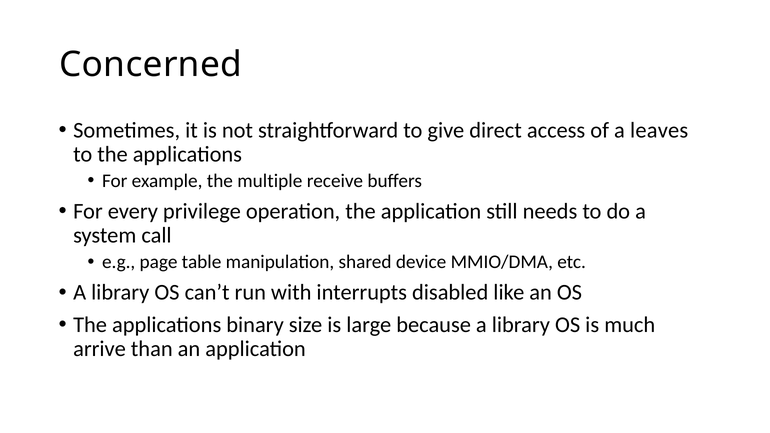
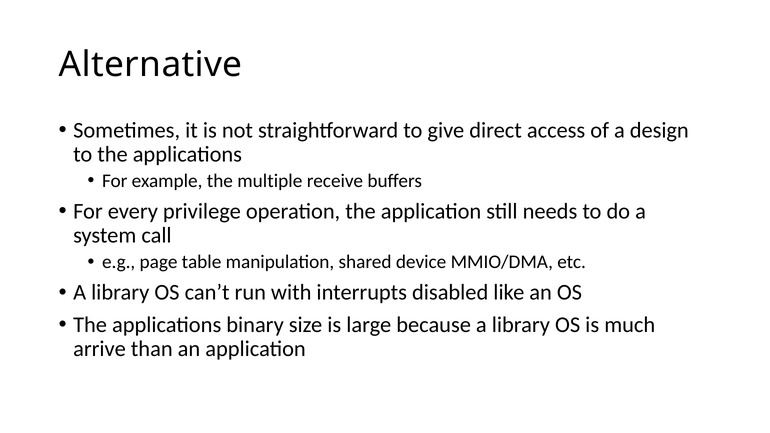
Concerned: Concerned -> Alternative (151, 65)
leaves: leaves -> design (659, 130)
